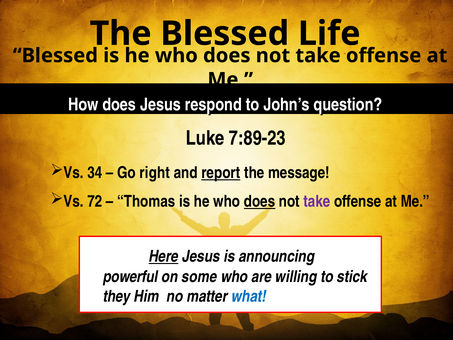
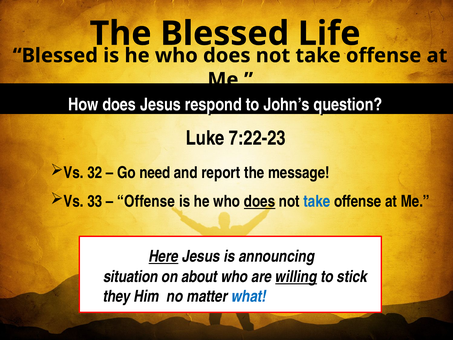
7:89-23: 7:89-23 -> 7:22-23 (257, 138)
34: 34 -> 32 (95, 173)
right: right -> need (155, 173)
report underline: present -> none (221, 173)
72: 72 -> 33 (95, 201)
Thomas: Thomas -> Offense (146, 201)
take colour: purple -> blue (317, 201)
powerful: powerful -> situation (131, 277)
some: some -> about (200, 277)
willing underline: none -> present (296, 277)
